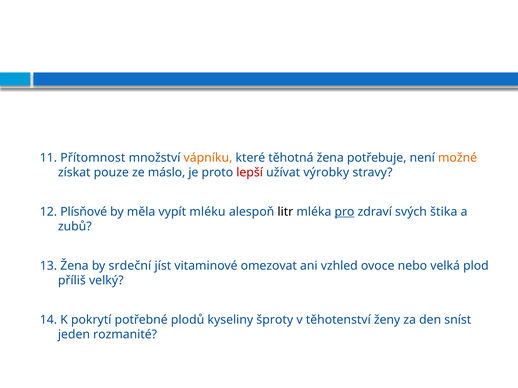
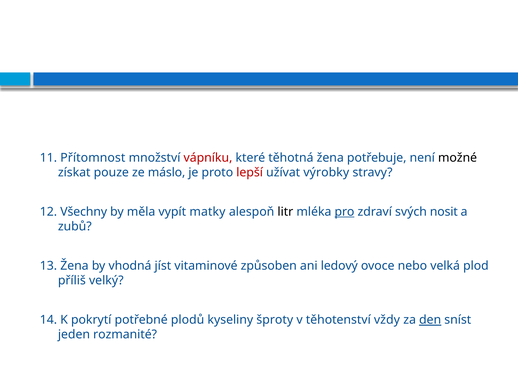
vápníku colour: orange -> red (208, 158)
možné colour: orange -> black (458, 158)
Plísňové: Plísňové -> Všechny (84, 212)
mléku: mléku -> matky (207, 212)
štika: štika -> nosit (444, 212)
srdeční: srdeční -> vhodná (130, 266)
omezovat: omezovat -> způsoben (269, 266)
vzhled: vzhled -> ledový (339, 266)
ženy: ženy -> vždy (387, 320)
den underline: none -> present (430, 320)
